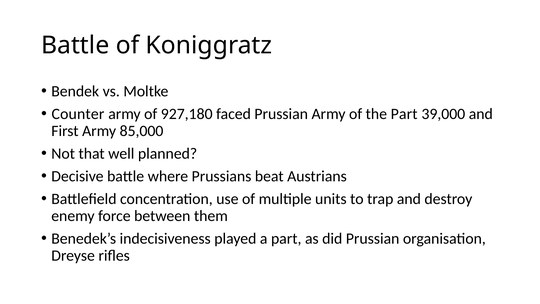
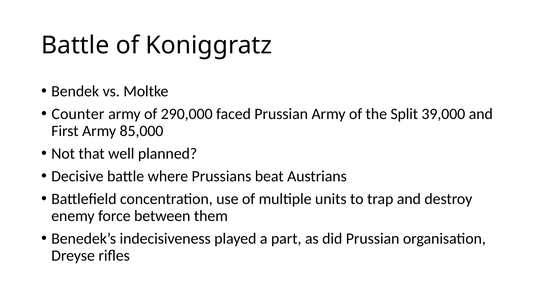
927,180: 927,180 -> 290,000 (187, 114)
the Part: Part -> Split (404, 114)
